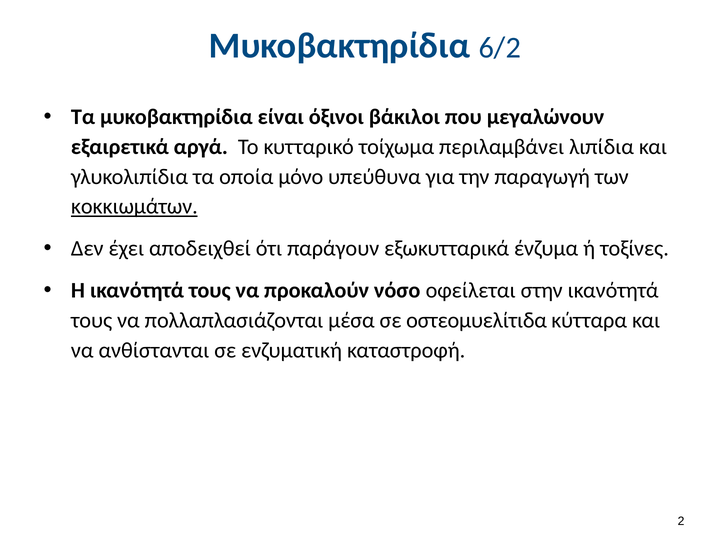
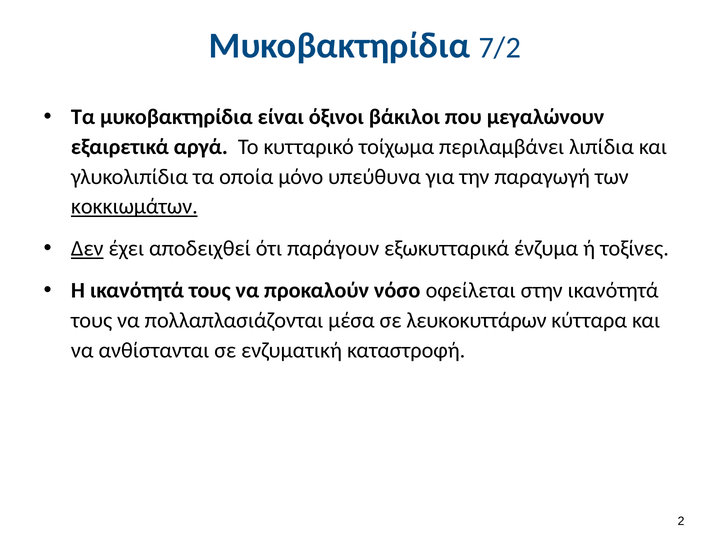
6/2: 6/2 -> 7/2 (500, 48)
Δεν underline: none -> present (87, 249)
οστεομυελίτιδα: οστεομυελίτιδα -> λευκοκυττάρων (477, 320)
